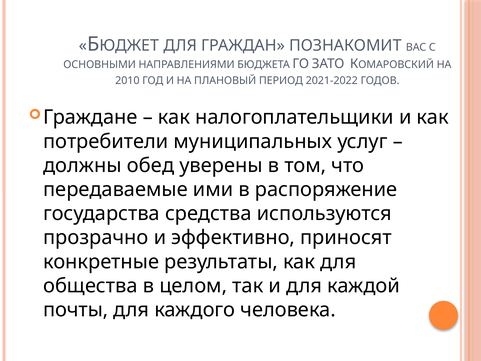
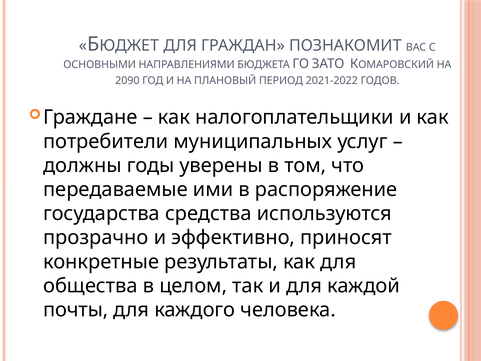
2010: 2010 -> 2090 (127, 81)
обед: обед -> годы (151, 165)
